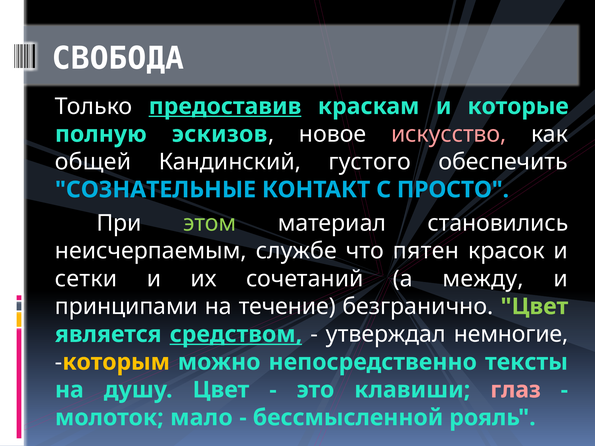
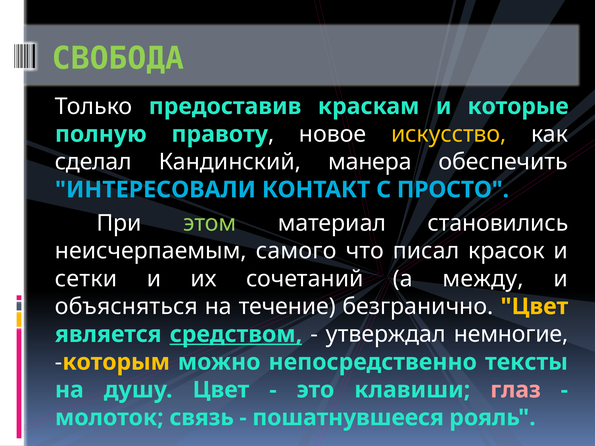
СВОБОДА colour: white -> light green (118, 59)
предоставив underline: present -> none (225, 106)
эскизов: эскизов -> правоту (220, 134)
искусство colour: pink -> yellow (449, 134)
общей: общей -> сделал (93, 162)
густого: густого -> манера (370, 162)
СОЗНАТЕЛЬНЫЕ: СОЗНАТЕЛЬНЫЕ -> ИНТЕРЕСОВАЛИ (155, 190)
службе: службе -> самого (296, 251)
пятен: пятен -> писал (426, 251)
принципами: принципами -> объясняться (126, 307)
Цвет colour: light green -> yellow (534, 307)
мало: мало -> связь (202, 418)
бессмысленной: бессмысленной -> пошатнувшееся (348, 418)
